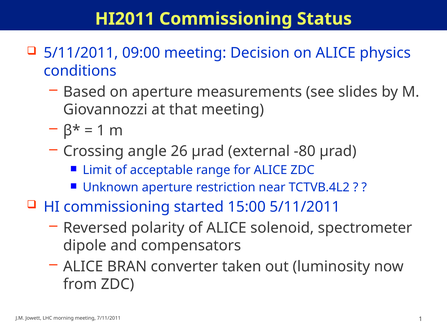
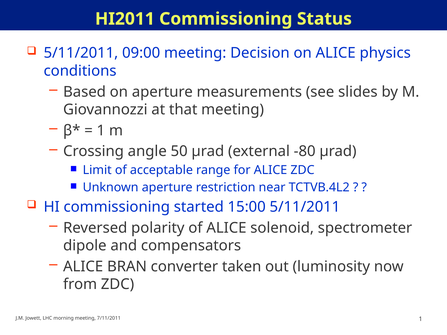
26: 26 -> 50 (179, 151)
